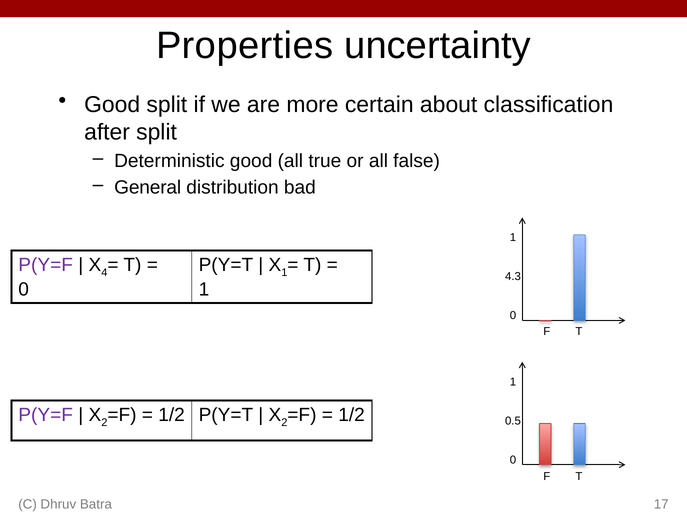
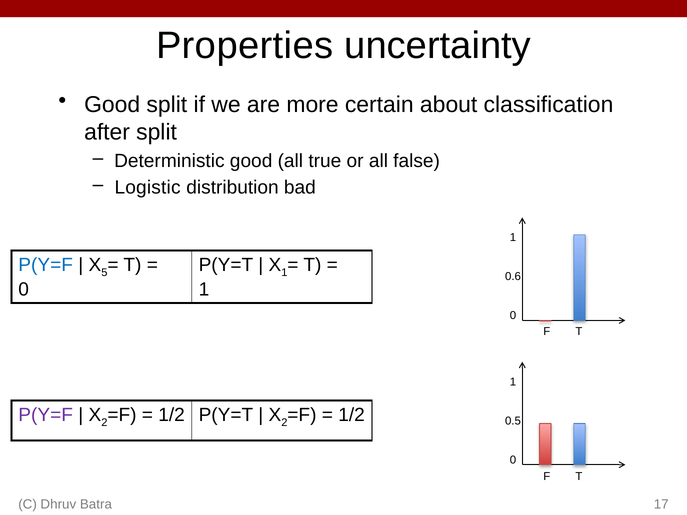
General: General -> Logistic (148, 188)
P(Y=F colour: purple -> blue (46, 265)
4: 4 -> 5 (104, 273)
4.3: 4.3 -> 0.6 (513, 277)
